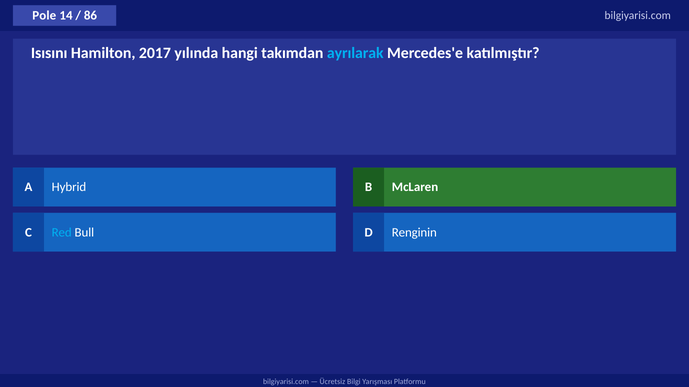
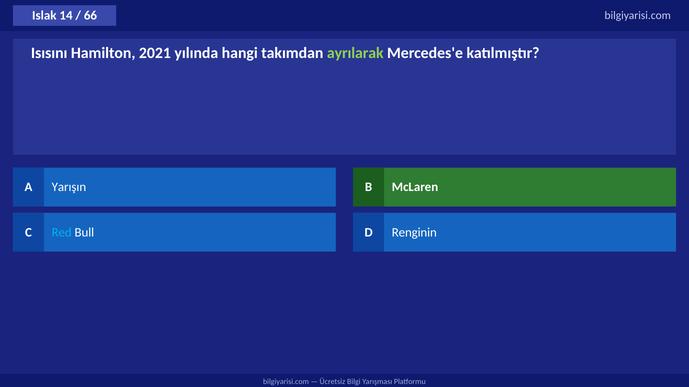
Pole: Pole -> Islak (44, 16)
86: 86 -> 66 (90, 16)
2017: 2017 -> 2021 (155, 53)
ayrılarak colour: light blue -> light green (355, 53)
Hybrid: Hybrid -> Yarışın (69, 188)
